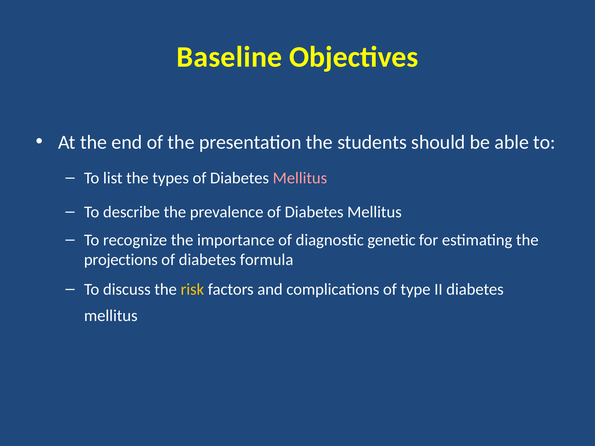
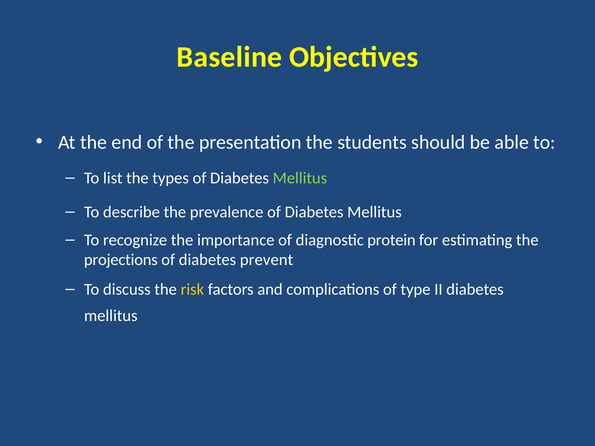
Mellitus colour: pink -> light green (300, 178)
genetic: genetic -> protein (391, 240)
formula: formula -> prevent (267, 260)
